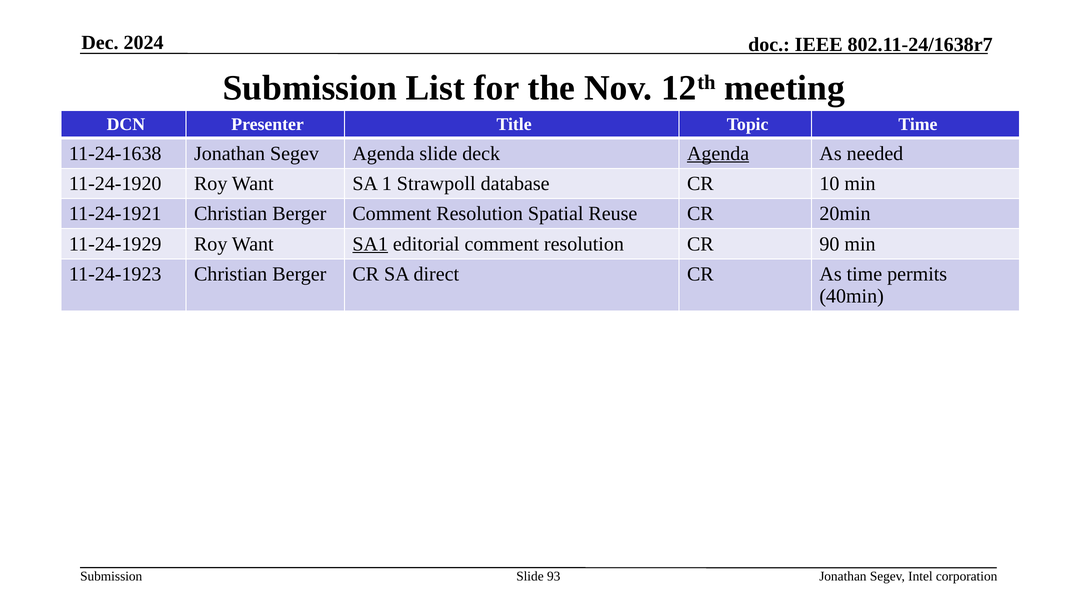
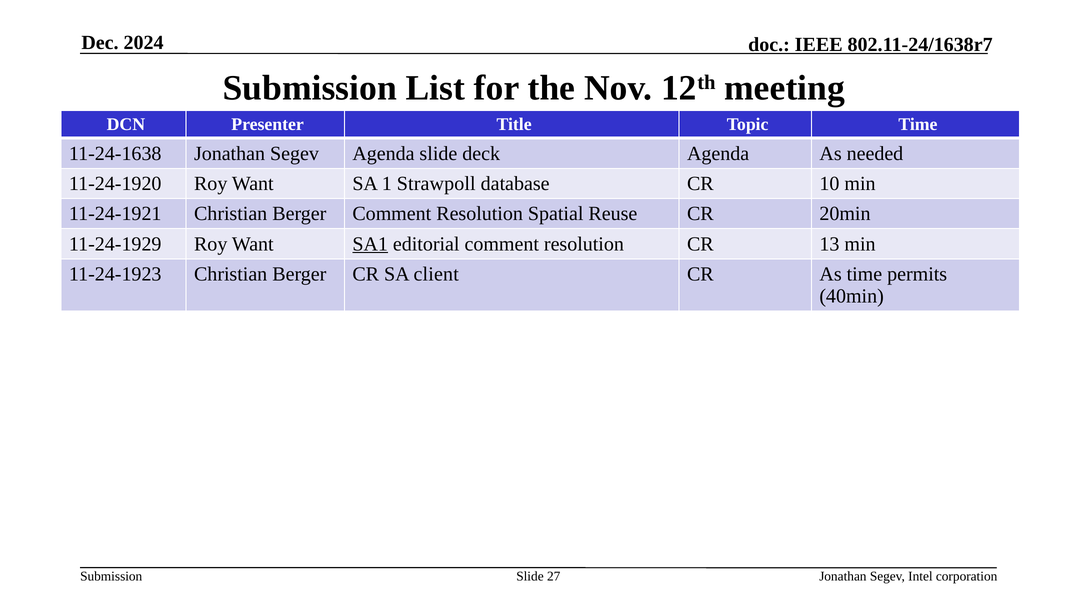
Agenda underline: present -> none (718, 153)
90: 90 -> 13 (829, 244)
direct: direct -> client (436, 274)
93: 93 -> 27 (554, 576)
